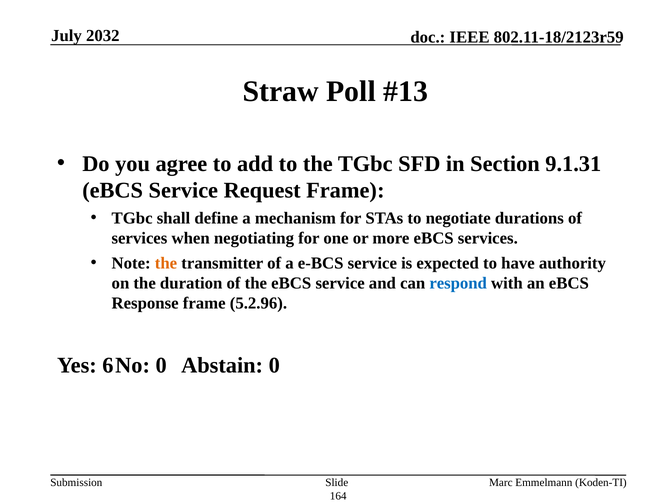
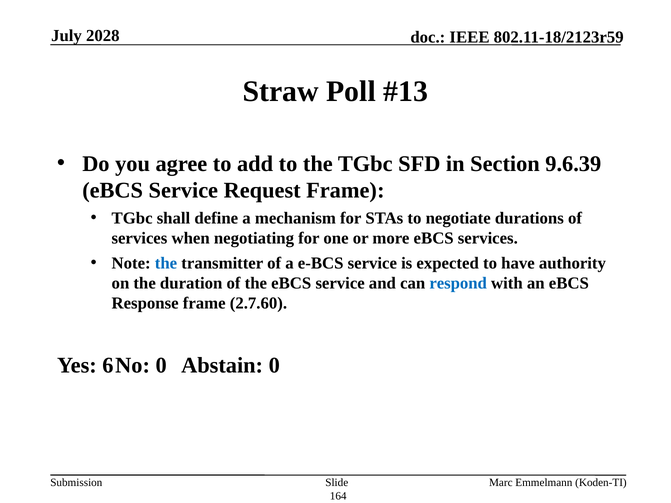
2032: 2032 -> 2028 (103, 36)
9.1.31: 9.1.31 -> 9.6.39 (573, 164)
the colour: orange -> blue (166, 263)
5.2.96: 5.2.96 -> 2.7.60 (258, 303)
